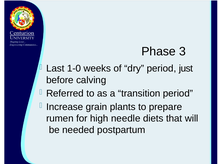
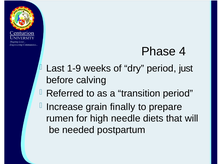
3: 3 -> 4 (183, 51)
1-0: 1-0 -> 1-9 (74, 69)
plants: plants -> finally (123, 107)
